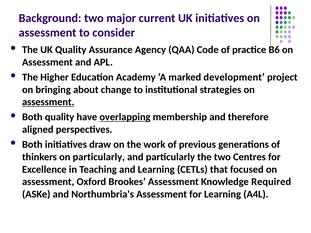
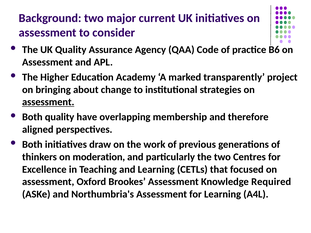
development: development -> transparently (234, 77)
overlapping underline: present -> none (125, 117)
on particularly: particularly -> moderation (99, 157)
